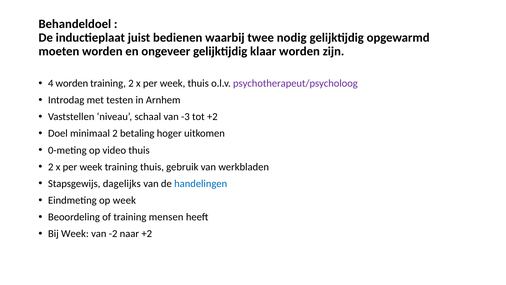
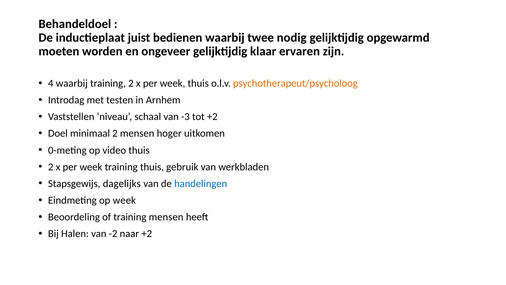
klaar worden: worden -> ervaren (300, 51)
4 worden: worden -> waarbij (72, 83)
psychotherapeut/psycholoog colour: purple -> orange (295, 83)
2 betaling: betaling -> mensen (137, 133)
Bij Week: Week -> Halen (75, 233)
